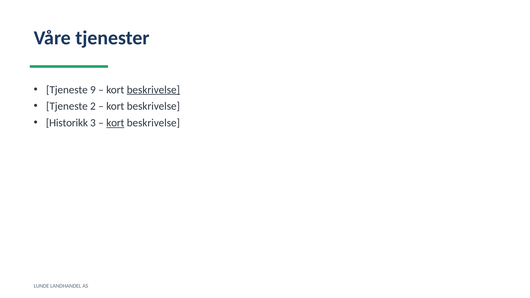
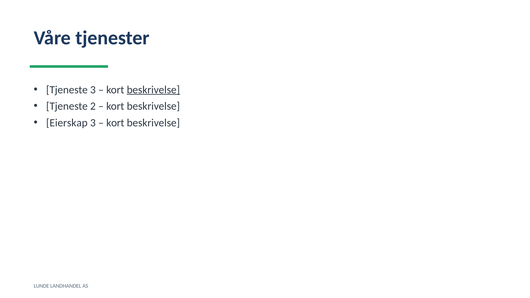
Tjeneste 9: 9 -> 3 (93, 90)
Historikk: Historikk -> Eierskap (67, 123)
kort underline: present -> none (115, 123)
